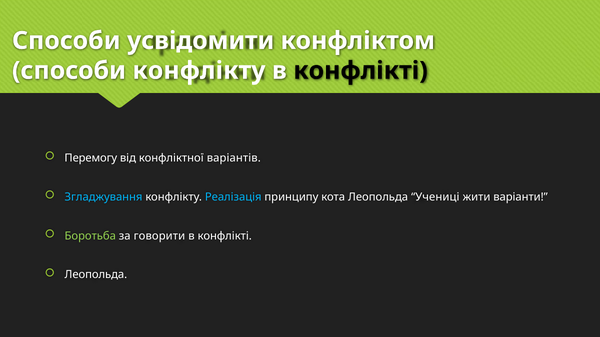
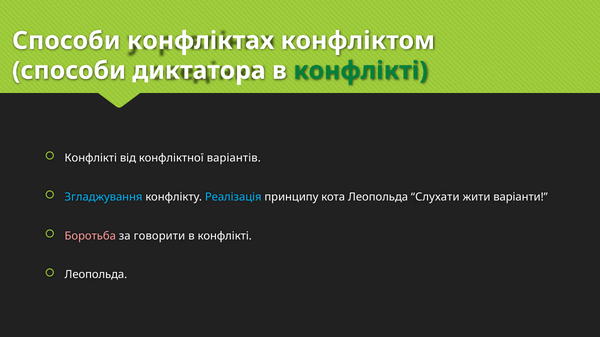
усвідомити: усвідомити -> конфліктах (201, 41)
способи конфлікту: конфлікту -> диктатора (199, 71)
конфлікті colour: black -> green (361, 71)
Перемогу: Перемогу -> Конфлікті (91, 158)
Учениці: Учениці -> Слухати (435, 197)
Боротьба colour: light green -> pink (90, 236)
